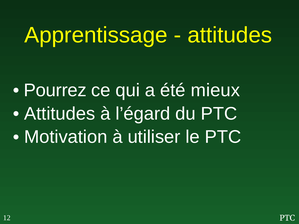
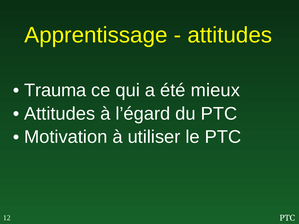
Pourrez: Pourrez -> Trauma (55, 90)
